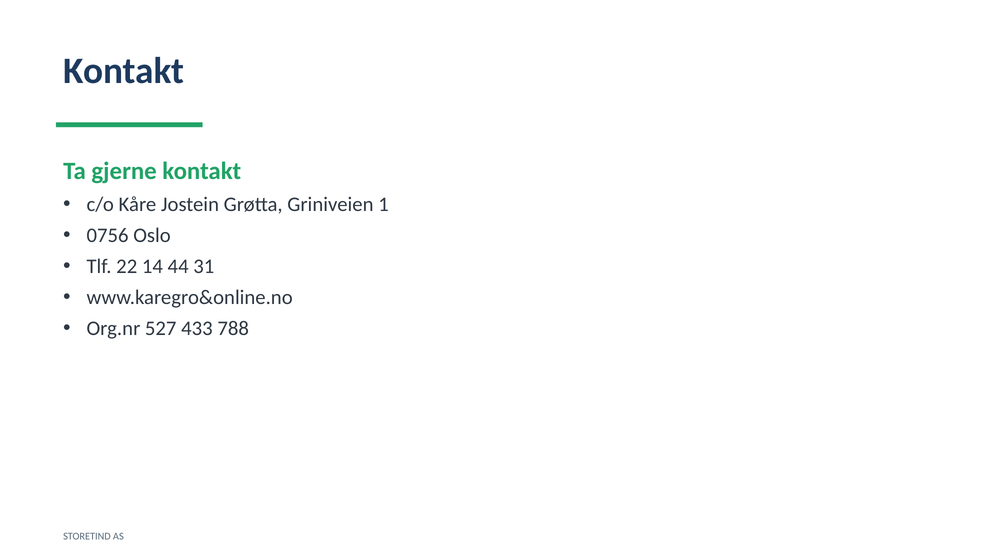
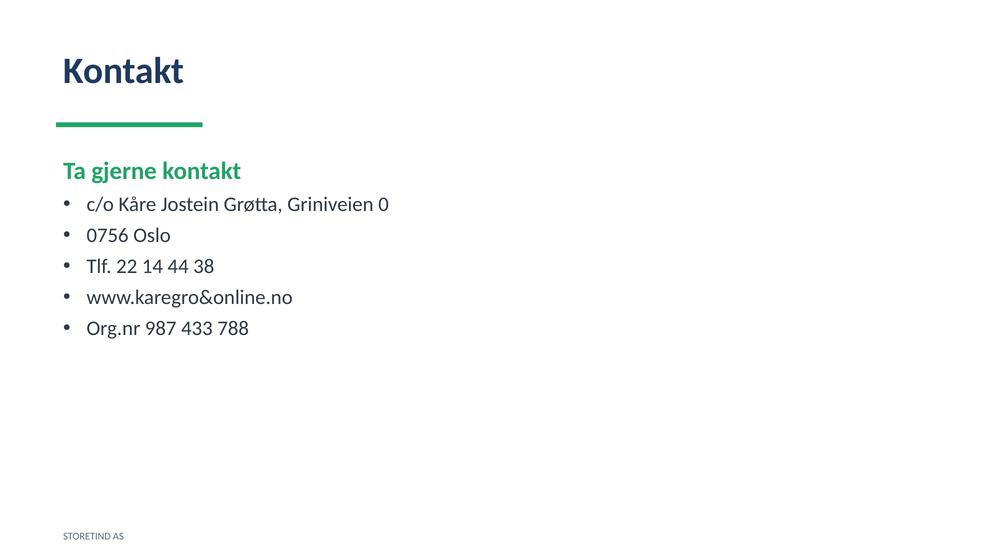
1: 1 -> 0 (383, 204)
31: 31 -> 38 (204, 267)
527: 527 -> 987 (161, 329)
